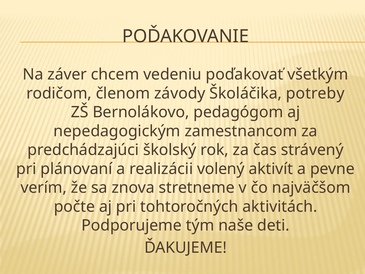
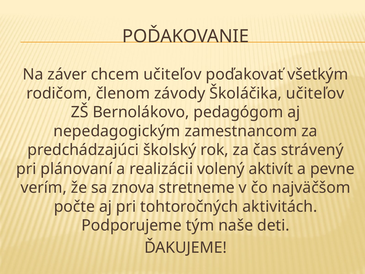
chcem vedeniu: vedeniu -> učiteľov (172, 74)
Školáčika potreby: potreby -> učiteľov (315, 93)
